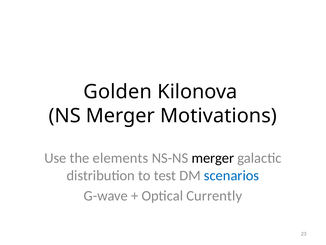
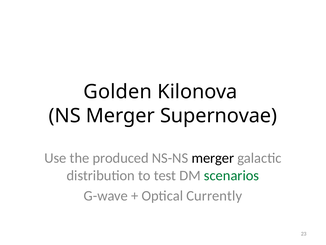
Motivations: Motivations -> Supernovae (219, 116)
elements: elements -> produced (121, 158)
scenarios colour: blue -> green (232, 175)
